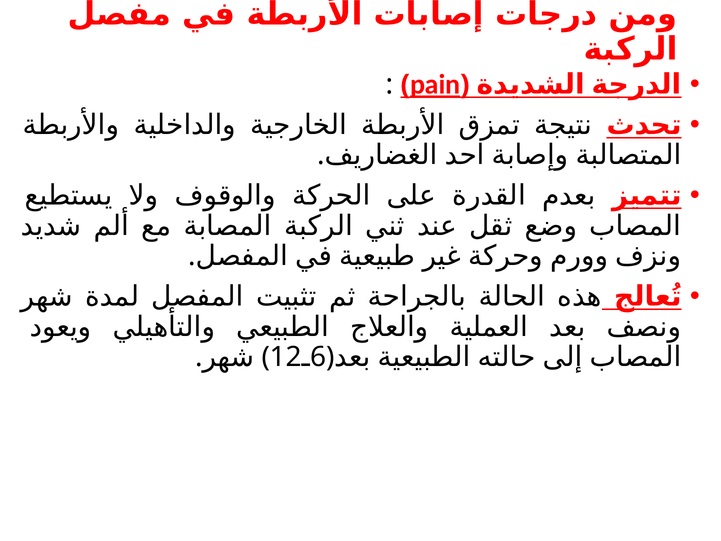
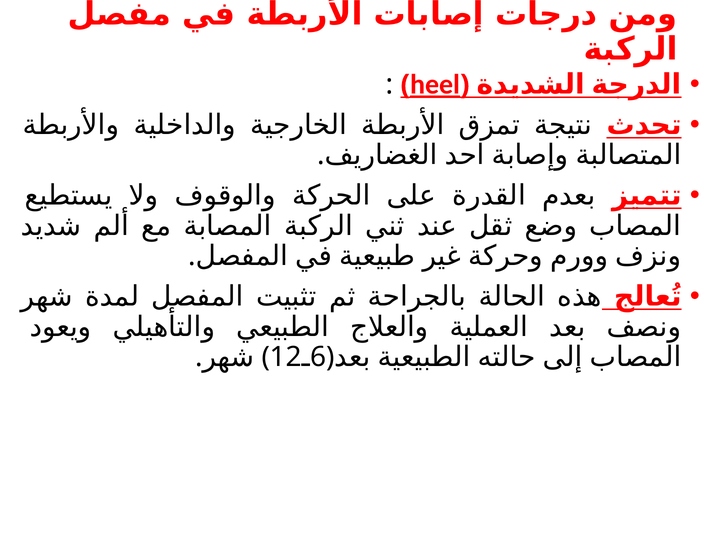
pain: pain -> heel (435, 85)
